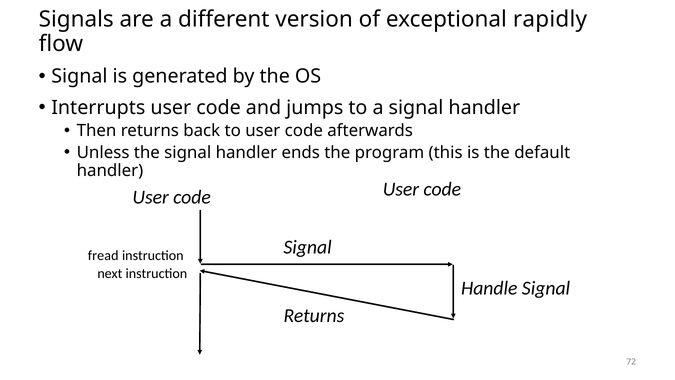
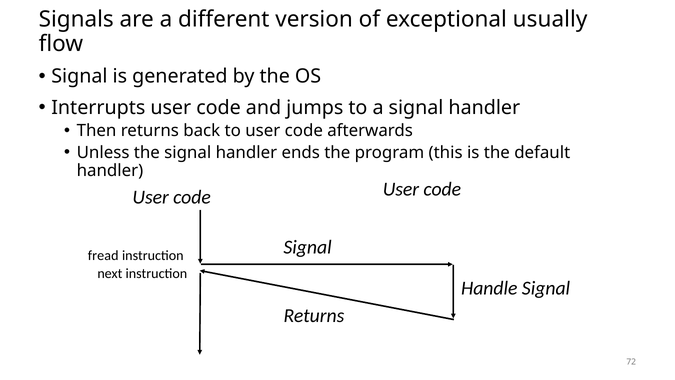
rapidly: rapidly -> usually (550, 19)
